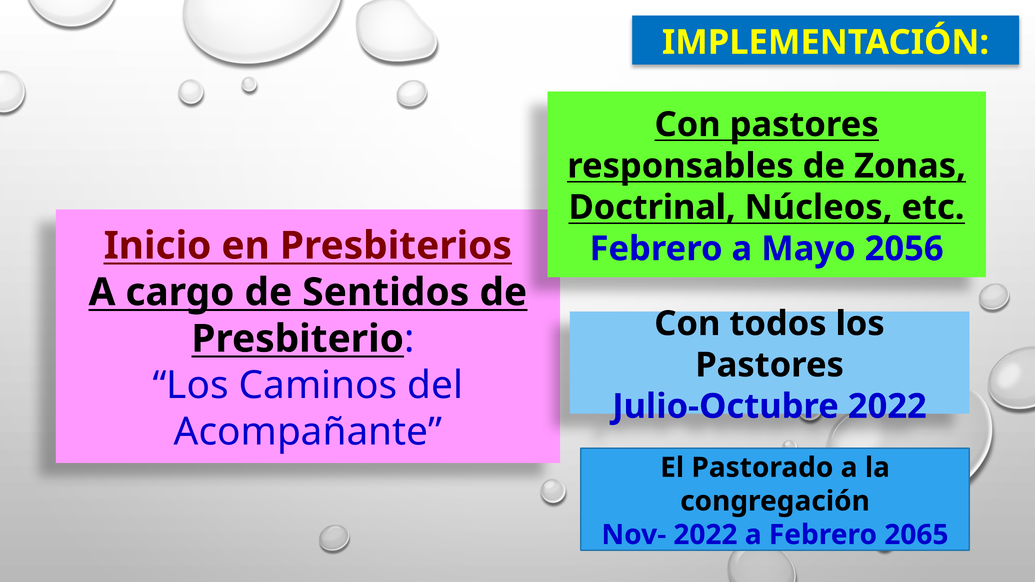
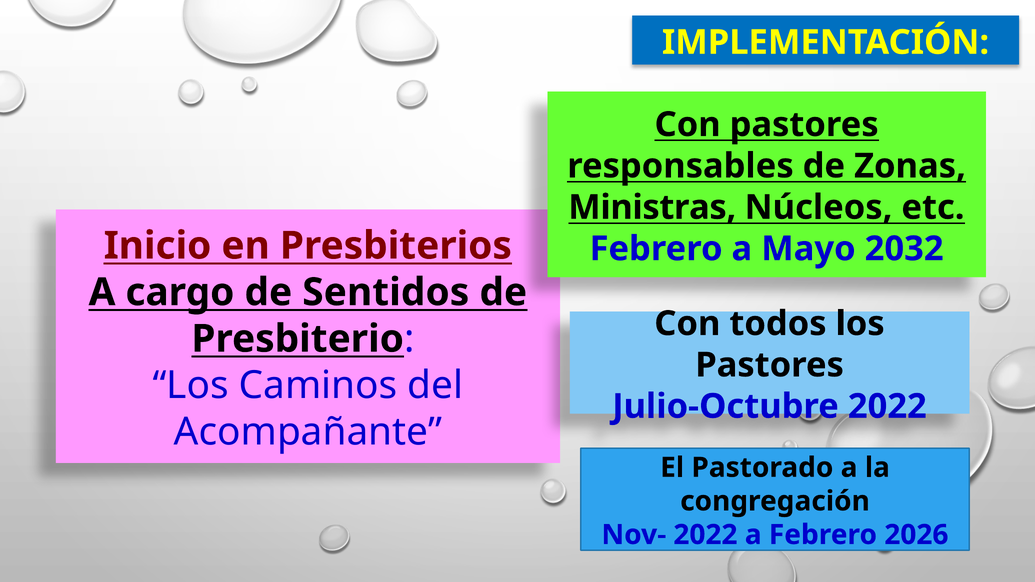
Doctrinal: Doctrinal -> Ministras (652, 207)
2056: 2056 -> 2032 (904, 249)
2065: 2065 -> 2026 (916, 535)
